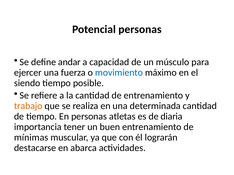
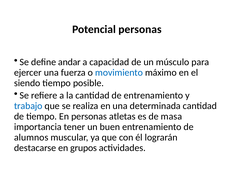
trabajo colour: orange -> blue (28, 106)
diaria: diaria -> masa (171, 117)
mínimas: mínimas -> alumnos (31, 138)
abarca: abarca -> grupos (84, 148)
